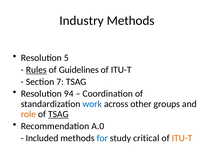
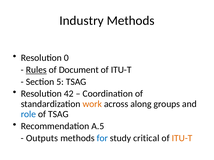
5: 5 -> 0 (66, 58)
Guidelines: Guidelines -> Document (79, 70)
7: 7 -> 5 (60, 82)
94: 94 -> 42 (69, 94)
work colour: blue -> orange (92, 104)
other: other -> along (141, 104)
role colour: orange -> blue (28, 115)
TSAG underline: present -> none (58, 115)
A.0: A.0 -> A.5 (98, 127)
Included: Included -> Outputs (42, 139)
